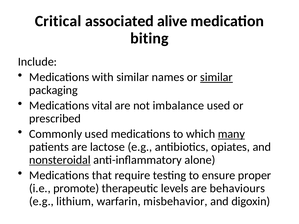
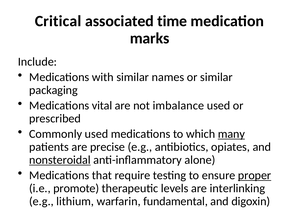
alive: alive -> time (172, 21)
biting: biting -> marks (150, 38)
similar underline: present -> none (216, 77)
lactose: lactose -> precise (107, 147)
proper underline: none -> present (255, 176)
behaviours: behaviours -> interlinking (237, 189)
misbehavior: misbehavior -> fundamental (176, 202)
